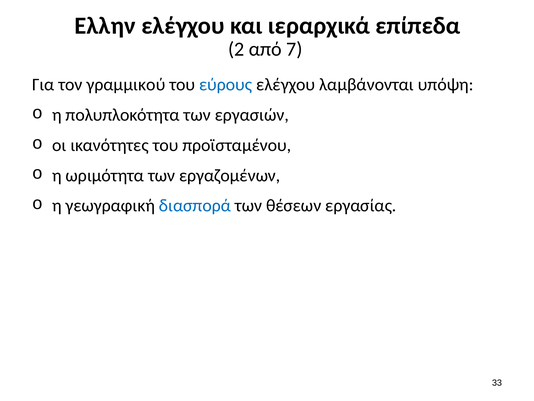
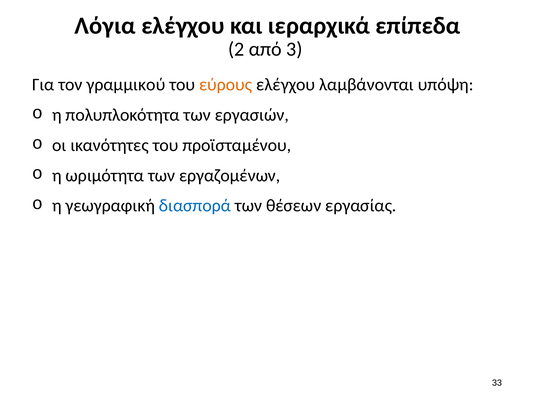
Ελλην: Ελλην -> Λόγια (105, 26)
7: 7 -> 3 (294, 49)
εύρους colour: blue -> orange (226, 84)
